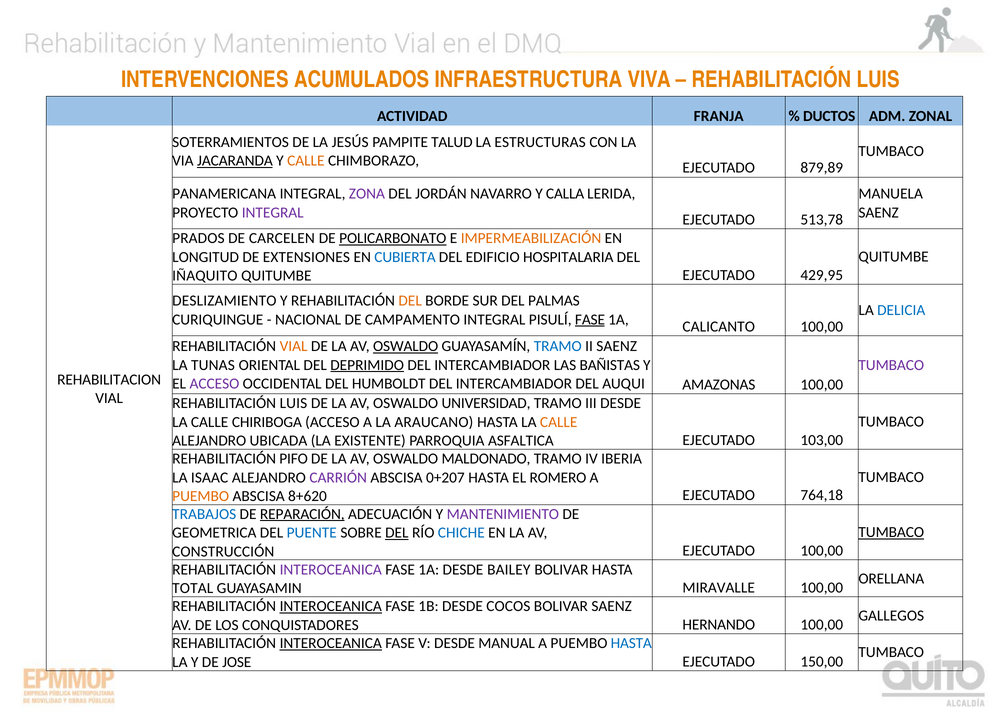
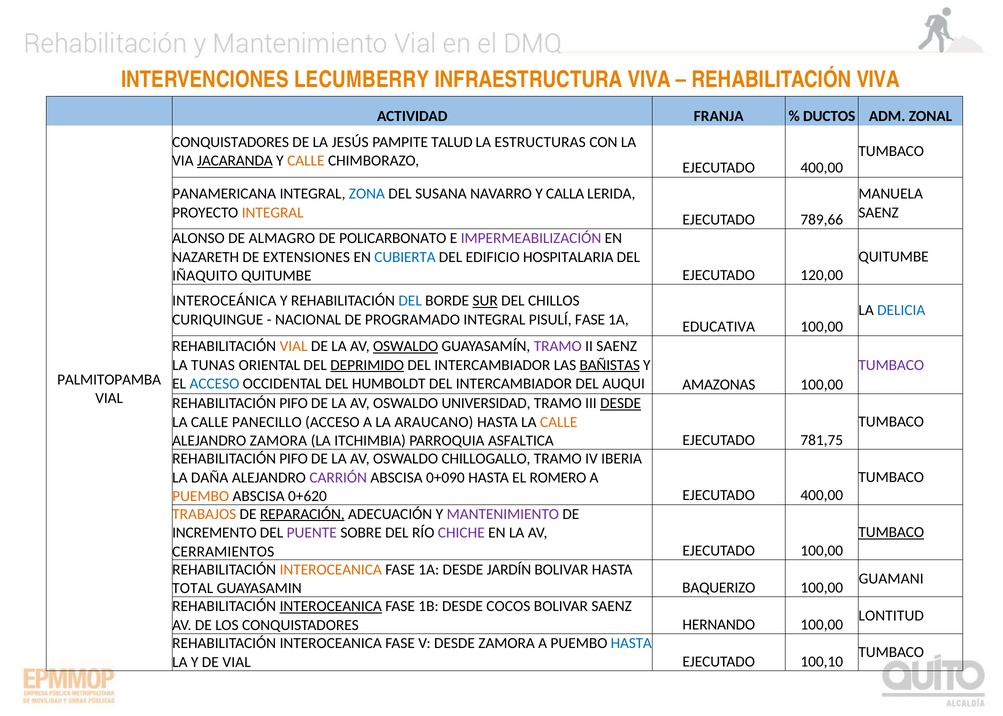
ACUMULADOS: ACUMULADOS -> LECUMBERRY (362, 80)
LUIS: LUIS -> VIVA (878, 80)
SOTERRAMIENTOS: SOTERRAMIENTOS -> CONQUISTADORES (231, 142)
CHIMBORAZO EJECUTADO 879,89: 879,89 -> 400,00 (822, 168)
ZONA colour: purple -> blue (367, 194)
JORDÁN: JORDÁN -> SUSANA (441, 194)
INTEGRAL colour: purple -> orange (273, 212)
513,78: 513,78 -> 789,66 (822, 220)
PRADOS: PRADOS -> ALONSO (198, 238)
CARCELEN: CARCELEN -> ALMAGRO (282, 238)
POLICARBONATO underline: present -> none (393, 238)
IMPERMEABILIZACIÓN colour: orange -> purple (531, 238)
LONGITUD: LONGITUD -> NAZARETH (206, 257)
429,95: 429,95 -> 120,00 (822, 275)
DESLIZAMIENTO: DESLIZAMIENTO -> INTEROCEÁNICA (224, 301)
DEL colour: orange -> blue (410, 301)
SUR underline: none -> present (485, 301)
PALMAS: PALMAS -> CHILLOS (554, 301)
CAMPAMENTO: CAMPAMENTO -> PROGRAMADO (412, 320)
FASE underline: present -> none (590, 320)
CALICANTO: CALICANTO -> EDUCATIVA (719, 327)
TRAMO colour: blue -> purple (558, 346)
BAÑISTAS underline: none -> present (610, 365)
REHABILITACION: REHABILITACION -> PALMITOPAMBA (109, 380)
ACCESO colour: purple -> blue (214, 384)
LUIS: LUIS -> PIFO (294, 403)
DESDE underline: none -> present (621, 403)
CHIRIBOGA: CHIRIBOGA -> PANECILLO (267, 422)
ALEJANDRO UBICADA: UBICADA -> ZAMORA (278, 441)
EXISTENTE: EXISTENTE -> ITCHIMBIA (370, 441)
103,00: 103,00 -> 781,75 (822, 440)
MALDONADO: MALDONADO -> CHILLOGALLO (486, 459)
ISAAC: ISAAC -> DAÑA (210, 477)
0+207: 0+207 -> 0+090 (445, 477)
8+620: 8+620 -> 0+620 (307, 496)
764,18: 764,18 -> 400,00 (822, 495)
TRABAJOS colour: blue -> orange (204, 514)
GEOMETRICA: GEOMETRICA -> INCREMENTO (214, 533)
PUENTE colour: blue -> purple (312, 533)
DEL underline: present -> none (397, 533)
CHICHE colour: blue -> purple (461, 533)
CONSTRUCCIÓN: CONSTRUCCIÓN -> CERRAMIENTOS (223, 552)
INTEROCEANICA colour: purple -> orange (331, 569)
BAILEY: BAILEY -> JARDÍN (509, 569)
ORELLANA: ORELLANA -> GUAMANI (891, 579)
MIRAVALLE: MIRAVALLE -> BAQUERIZO (719, 588)
GALLEGOS: GALLEGOS -> LONTITUD (891, 616)
INTEROCEANICA underline: present -> none (331, 643)
DESDE MANUAL: MANUAL -> ZAMORA (507, 643)
DE JOSE: JOSE -> VIAL (237, 662)
150,00: 150,00 -> 100,10 (822, 662)
